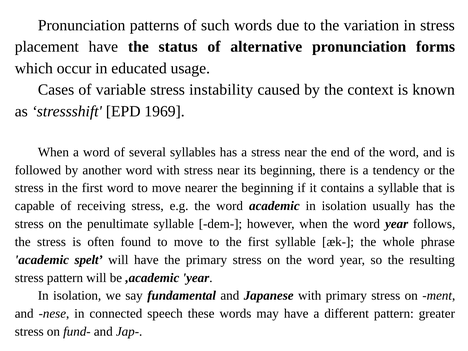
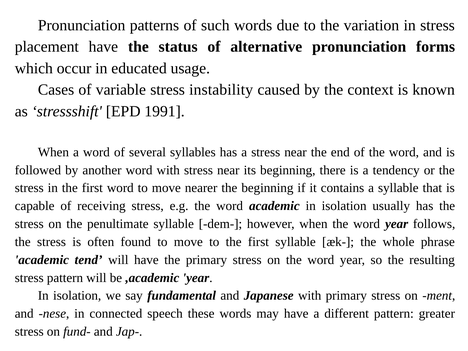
1969: 1969 -> 1991 (165, 111)
spelt: spelt -> tend (89, 260)
